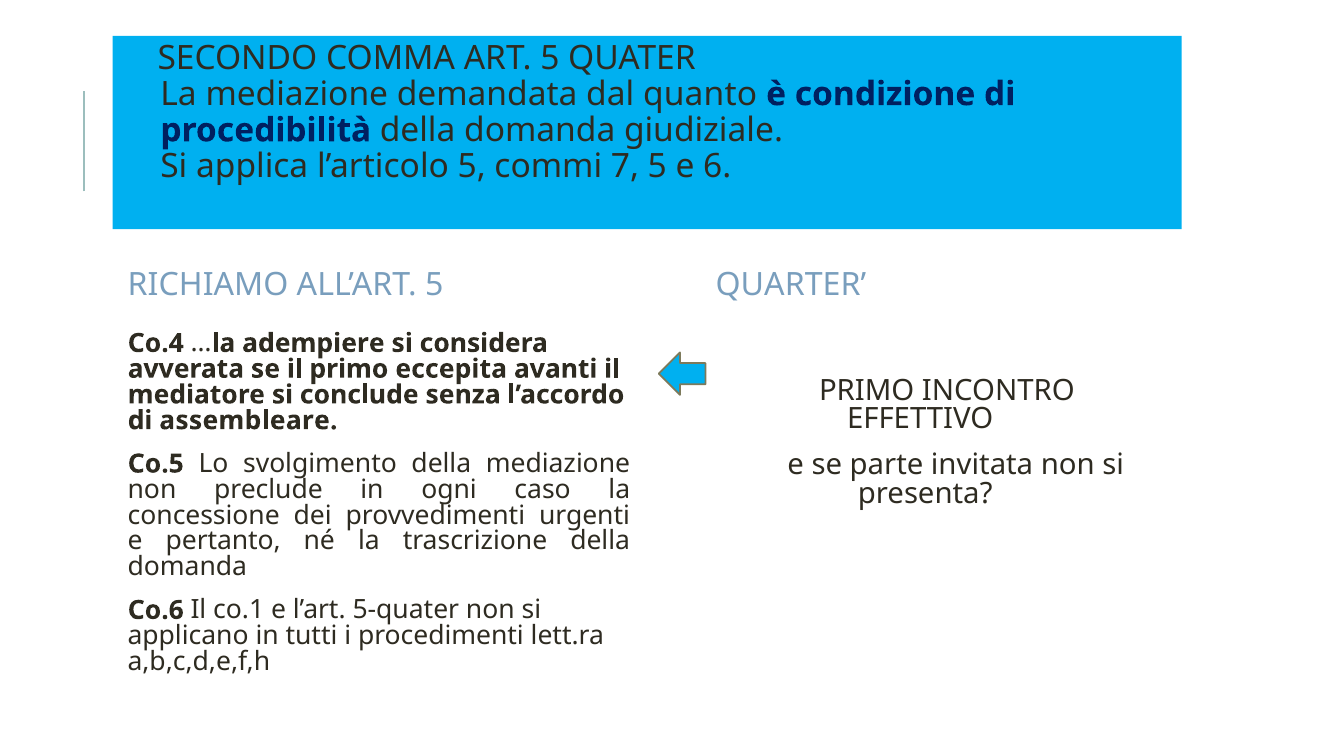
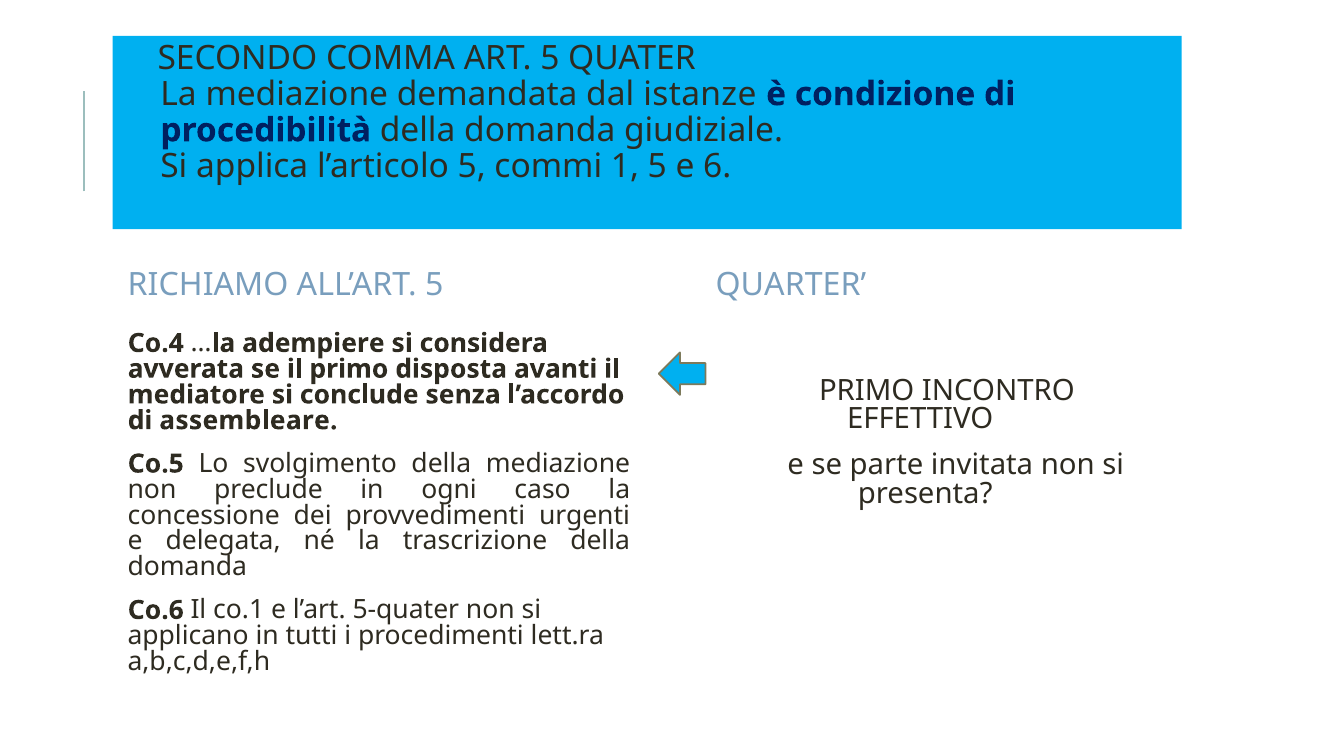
quanto: quanto -> istanze (700, 94)
7: 7 -> 1 (625, 167)
eccepita: eccepita -> disposta (451, 369)
pertanto: pertanto -> delegata (223, 541)
